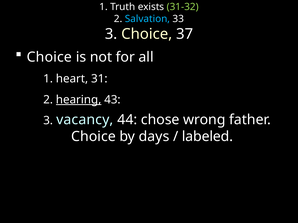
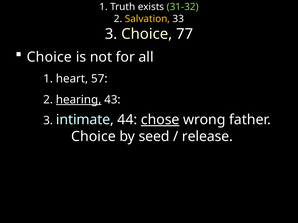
Salvation colour: light blue -> yellow (147, 19)
37: 37 -> 77 (185, 34)
31: 31 -> 57 (99, 79)
vacancy: vacancy -> intimate (85, 120)
chose underline: none -> present (160, 120)
days: days -> seed (154, 137)
labeled: labeled -> release (207, 137)
